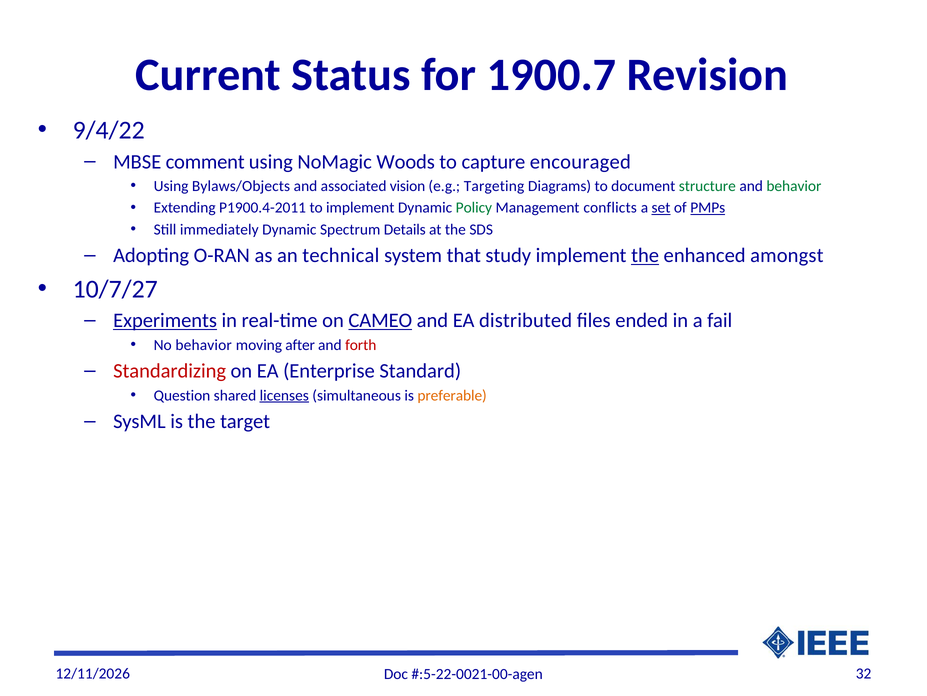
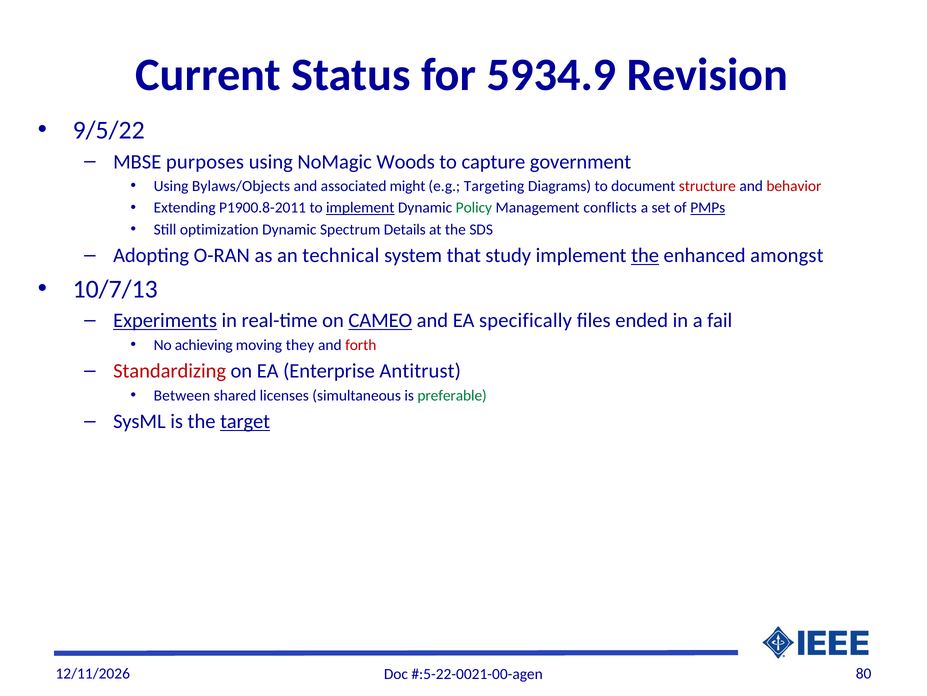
1900.7: 1900.7 -> 5934.9 (552, 75)
9/4/22: 9/4/22 -> 9/5/22 (109, 130)
comment: comment -> purposes (205, 162)
encouraged: encouraged -> government (580, 162)
vision: vision -> might (408, 186)
structure colour: green -> red (707, 186)
behavior colour: green -> red (794, 186)
P1900.4-2011: P1900.4-2011 -> P1900.8-2011 (263, 208)
implement underline: none -> present (360, 208)
set underline: present -> none (661, 208)
immediately: immediately -> optimization (219, 229)
10/7/27: 10/7/27 -> 10/7/13 (115, 289)
distributed: distributed -> specifically (526, 320)
No behavior: behavior -> achieving (204, 345)
after: after -> they (300, 345)
Standard: Standard -> Antitrust (420, 371)
Question: Question -> Between (182, 395)
licenses underline: present -> none (284, 395)
preferable colour: orange -> green (452, 395)
target underline: none -> present (245, 421)
32: 32 -> 80 (864, 673)
